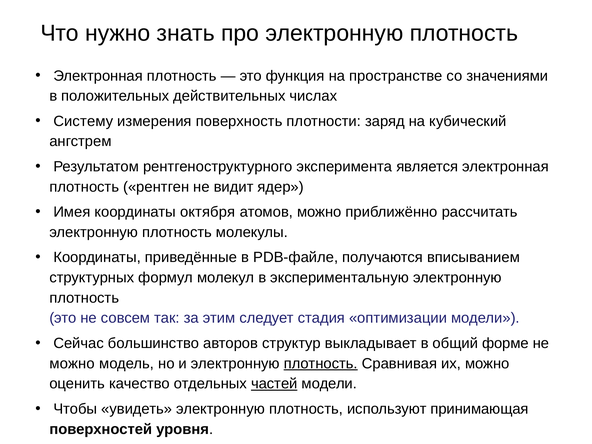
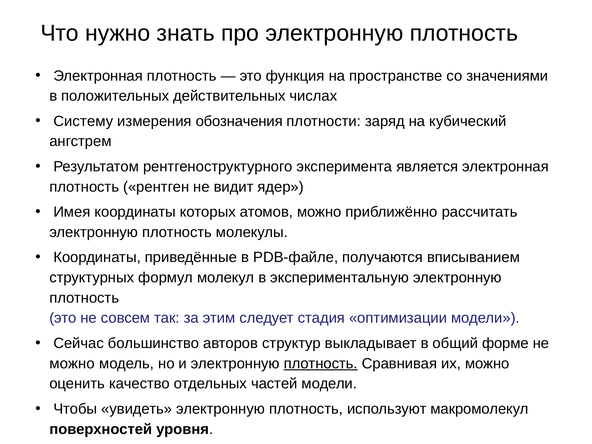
поверхность: поверхность -> обозначения (239, 121)
октября: октября -> которых (208, 212)
частей underline: present -> none (274, 384)
принимающая: принимающая -> макромолекул (480, 409)
